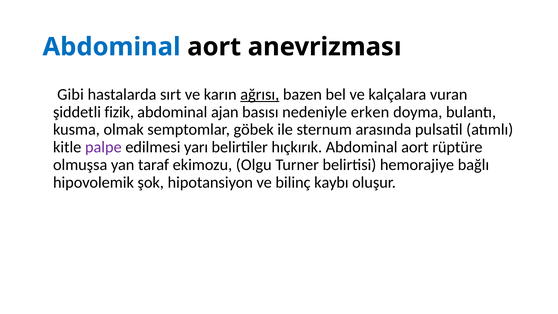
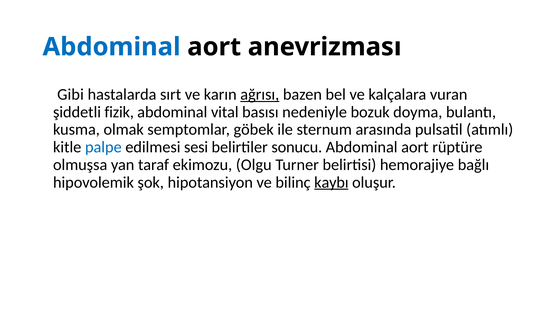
ajan: ajan -> vital (225, 112)
erken: erken -> bozuk (370, 112)
palpe colour: purple -> blue (103, 147)
yarı: yarı -> sesi (196, 147)
hıçkırık: hıçkırık -> sonucu (297, 147)
kaybı underline: none -> present (331, 182)
